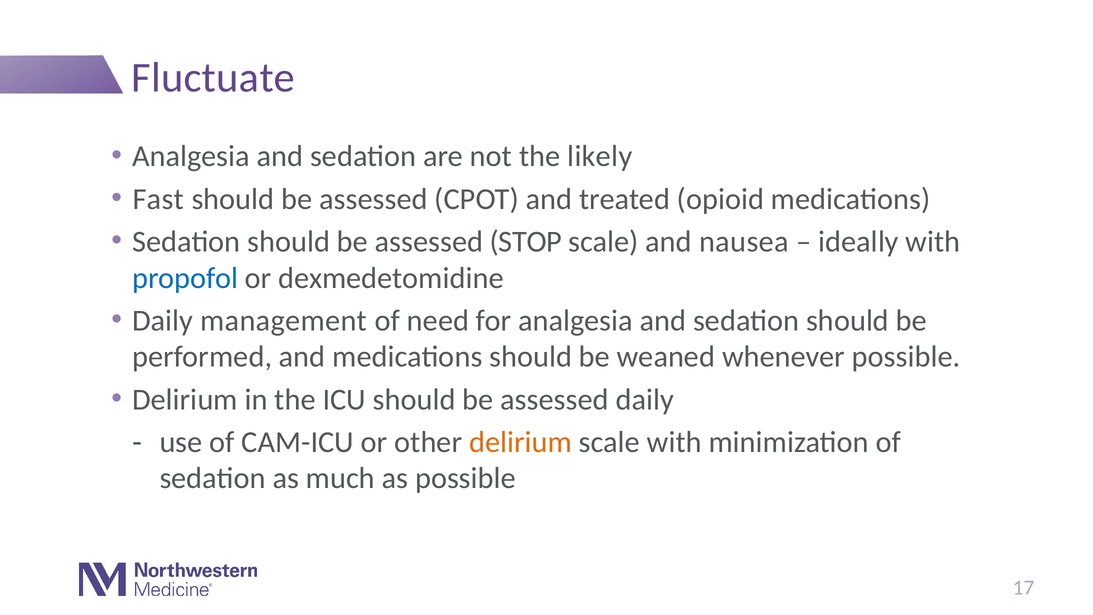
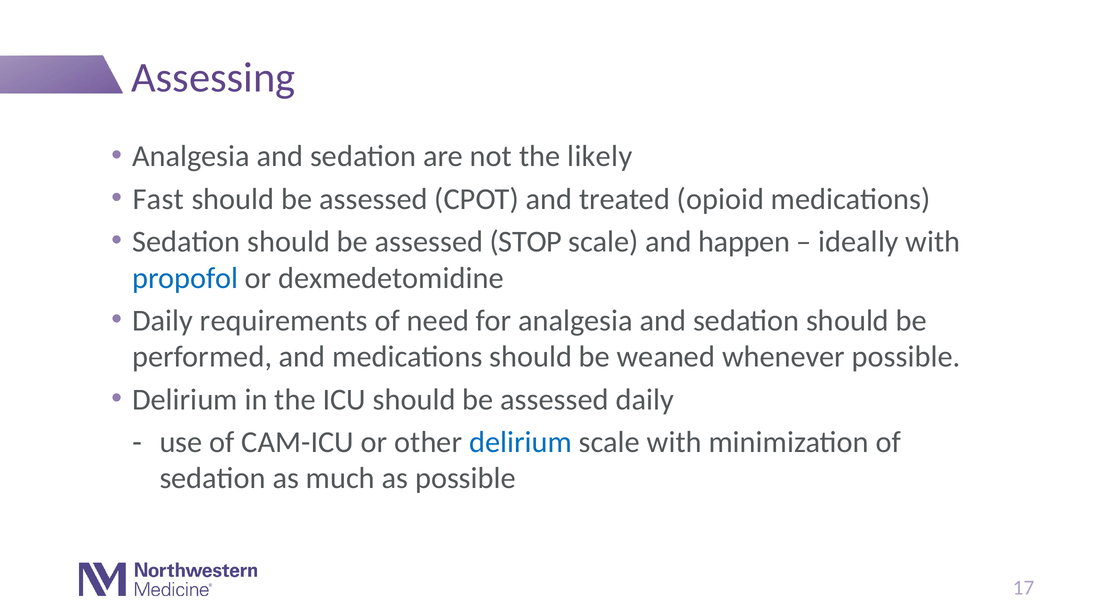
Fluctuate: Fluctuate -> Assessing (213, 78)
nausea: nausea -> happen (744, 241)
management: management -> requirements (284, 320)
delirium colour: orange -> blue (520, 442)
